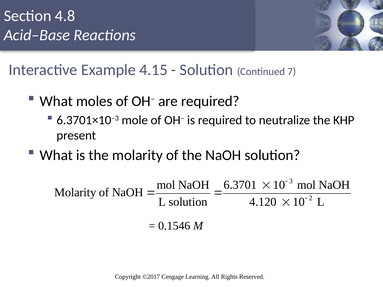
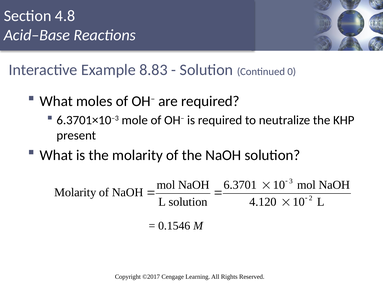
4.15: 4.15 -> 8.83 (154, 70)
7: 7 -> 0 (292, 72)
